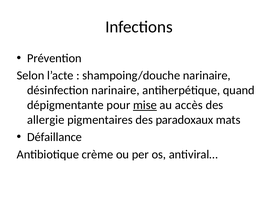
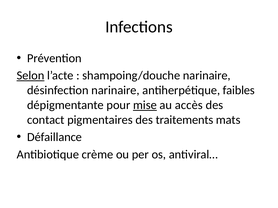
Selon underline: none -> present (31, 76)
quand: quand -> faibles (239, 90)
allergie: allergie -> contact (46, 120)
paradoxaux: paradoxaux -> traitements (184, 120)
